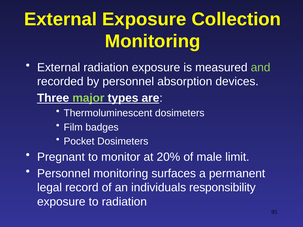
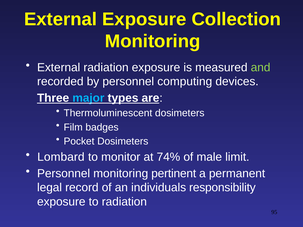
absorption: absorption -> computing (185, 82)
major colour: light green -> light blue (88, 98)
Pregnant: Pregnant -> Lombard (61, 157)
20%: 20% -> 74% (168, 157)
surfaces: surfaces -> pertinent (174, 174)
